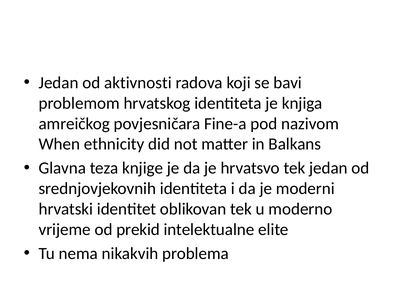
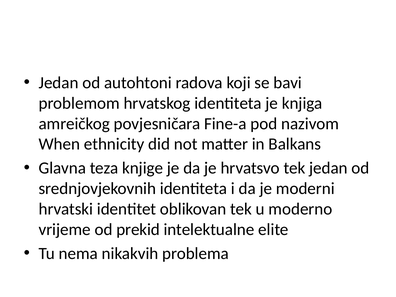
aktivnosti: aktivnosti -> autohtoni (138, 83)
